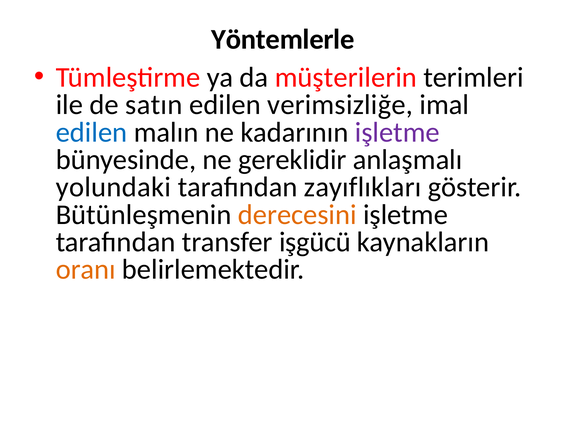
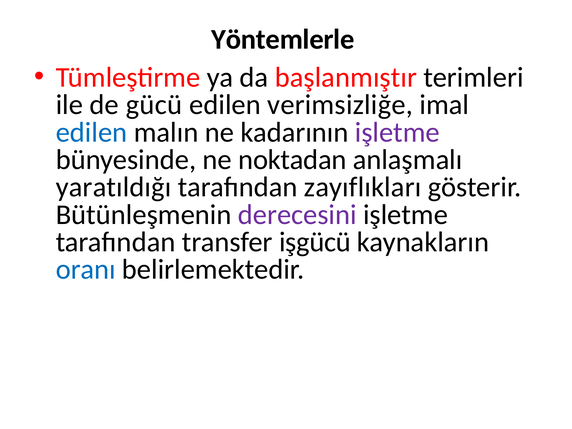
müşterilerin: müşterilerin -> başlanmıştır (346, 77)
satın: satın -> gücü (154, 105)
gereklidir: gereklidir -> noktadan (292, 160)
yolundaki: yolundaki -> yaratıldığı (114, 187)
derecesini colour: orange -> purple (297, 215)
oranı colour: orange -> blue (86, 270)
